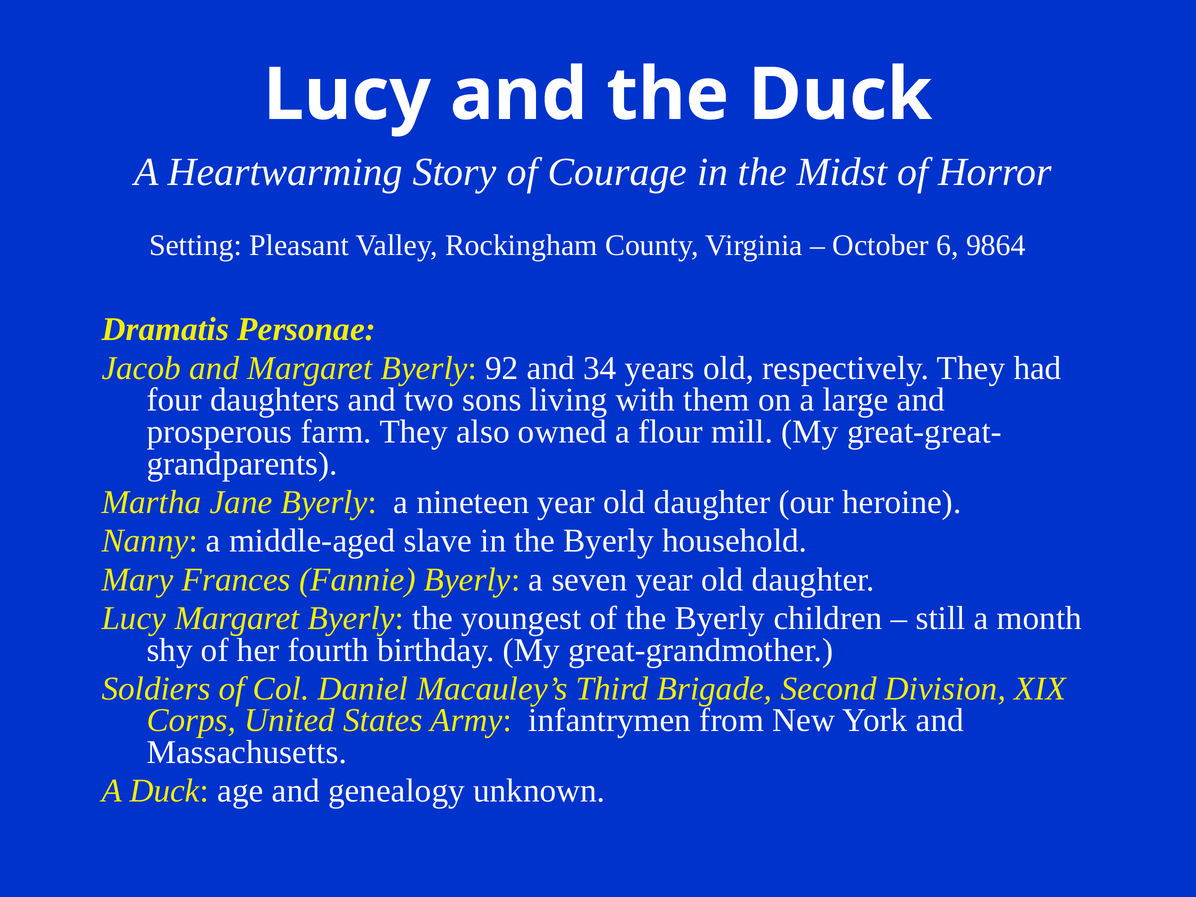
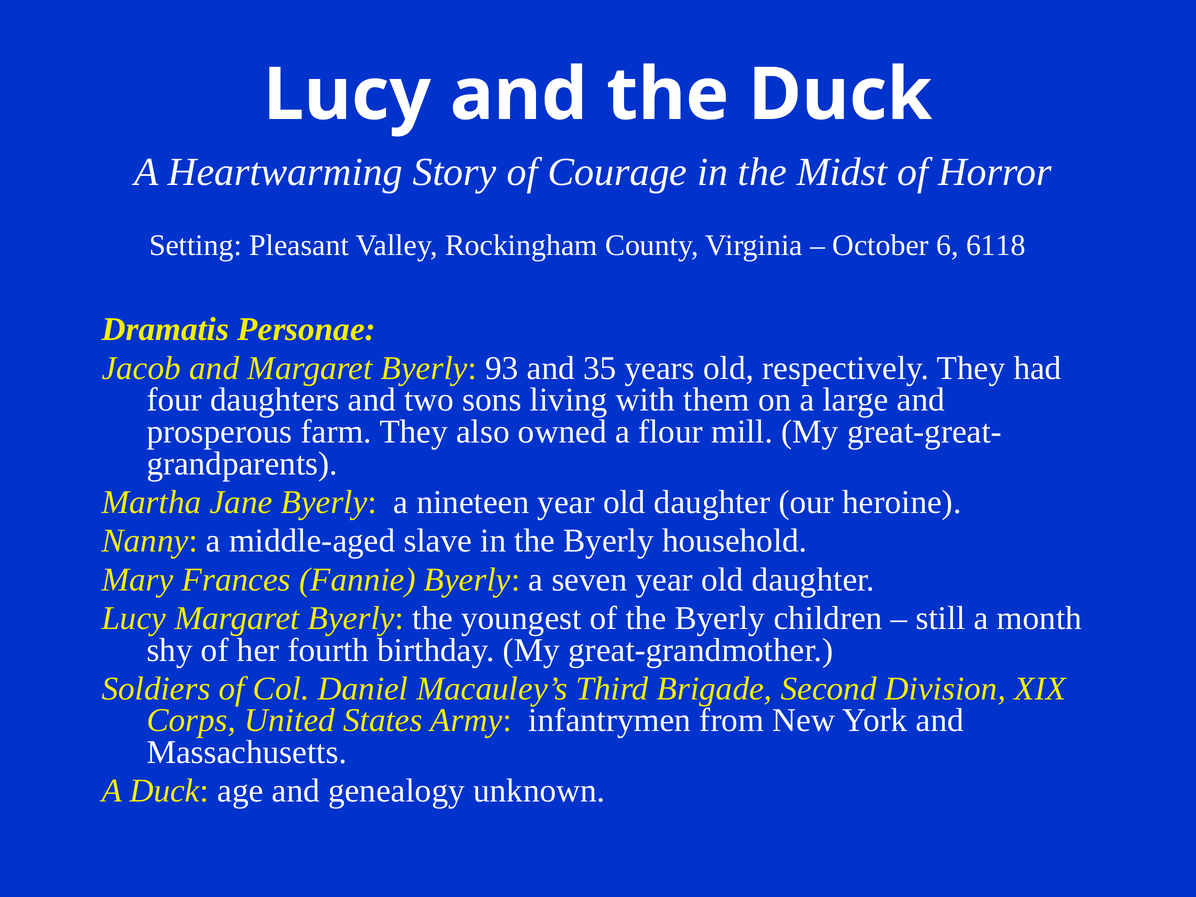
9864: 9864 -> 6118 (996, 245)
92: 92 -> 93 (502, 368)
34: 34 -> 35 (600, 368)
